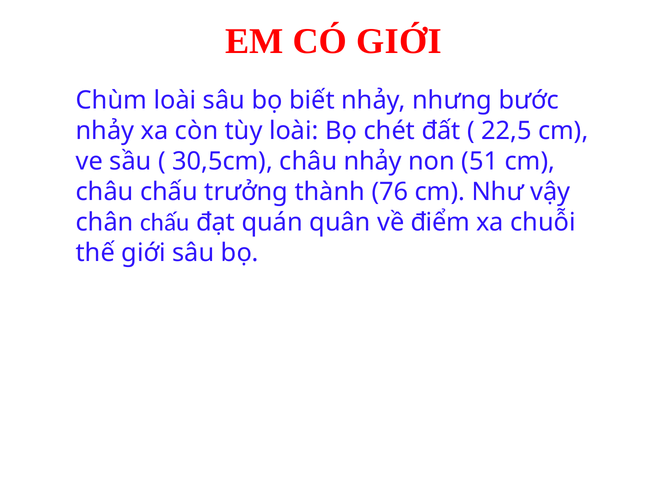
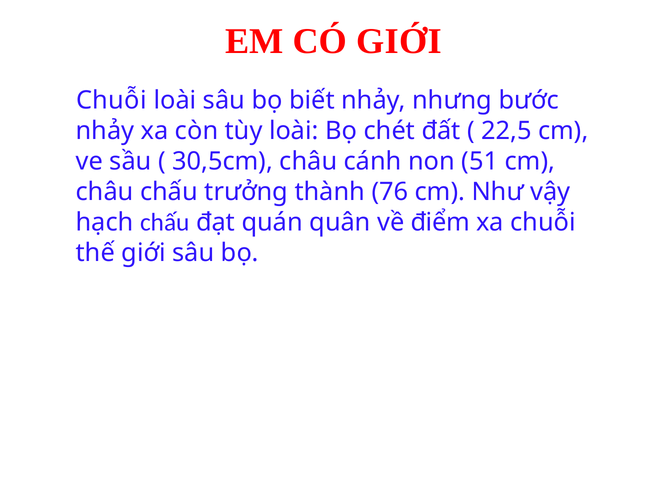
Chùm: Chùm -> Chuỗi (111, 100)
châu nhảy: nhảy -> cánh (373, 161)
chân: chân -> hạch (105, 222)
